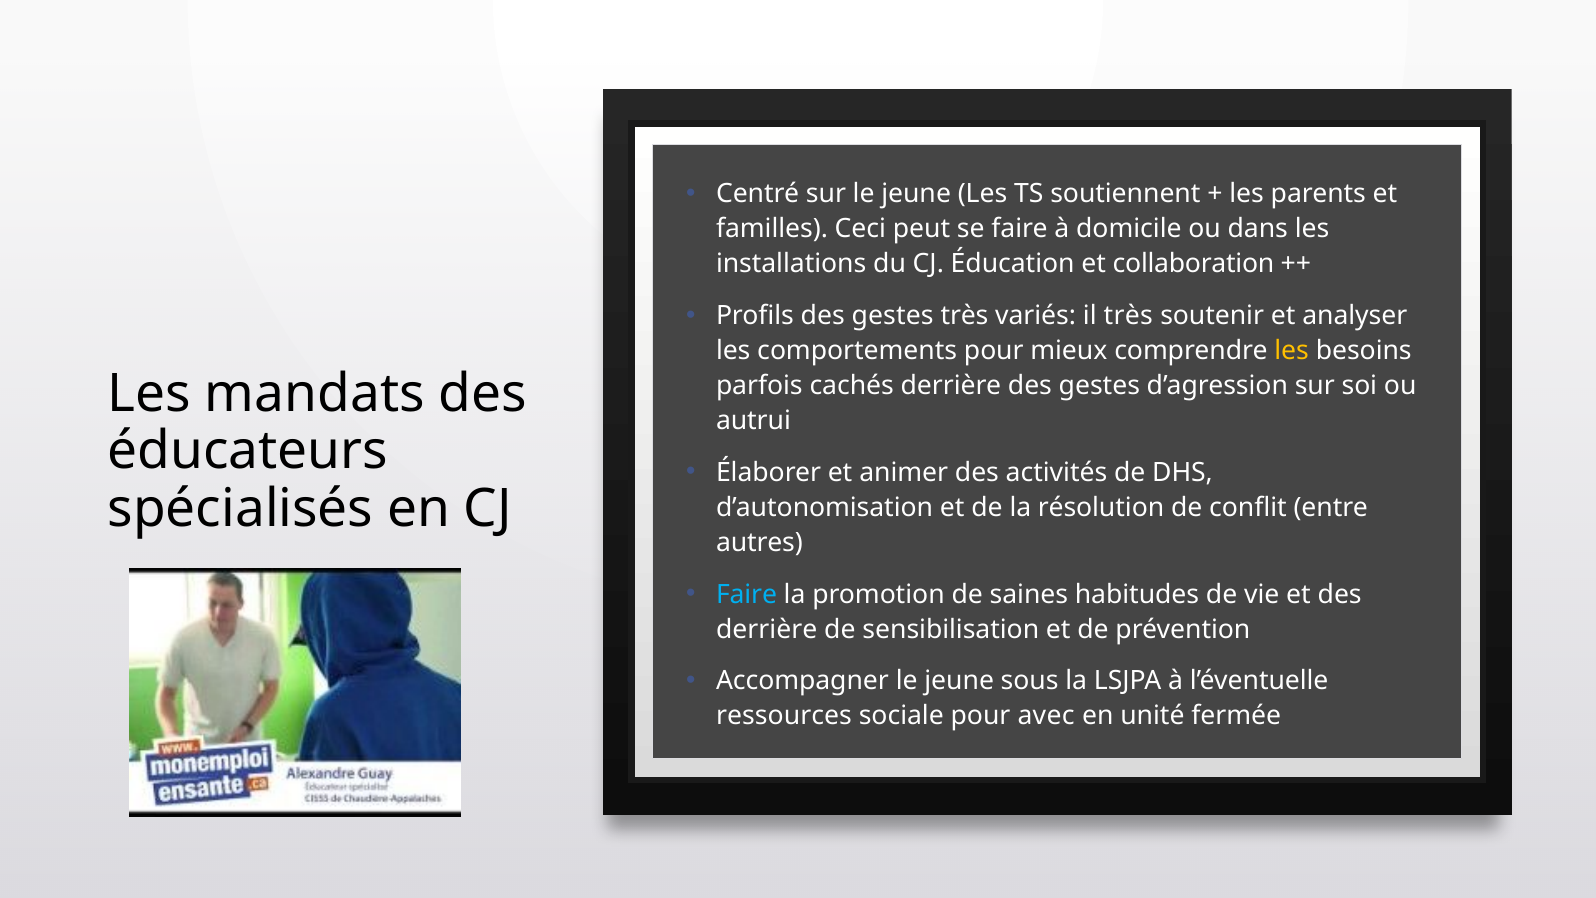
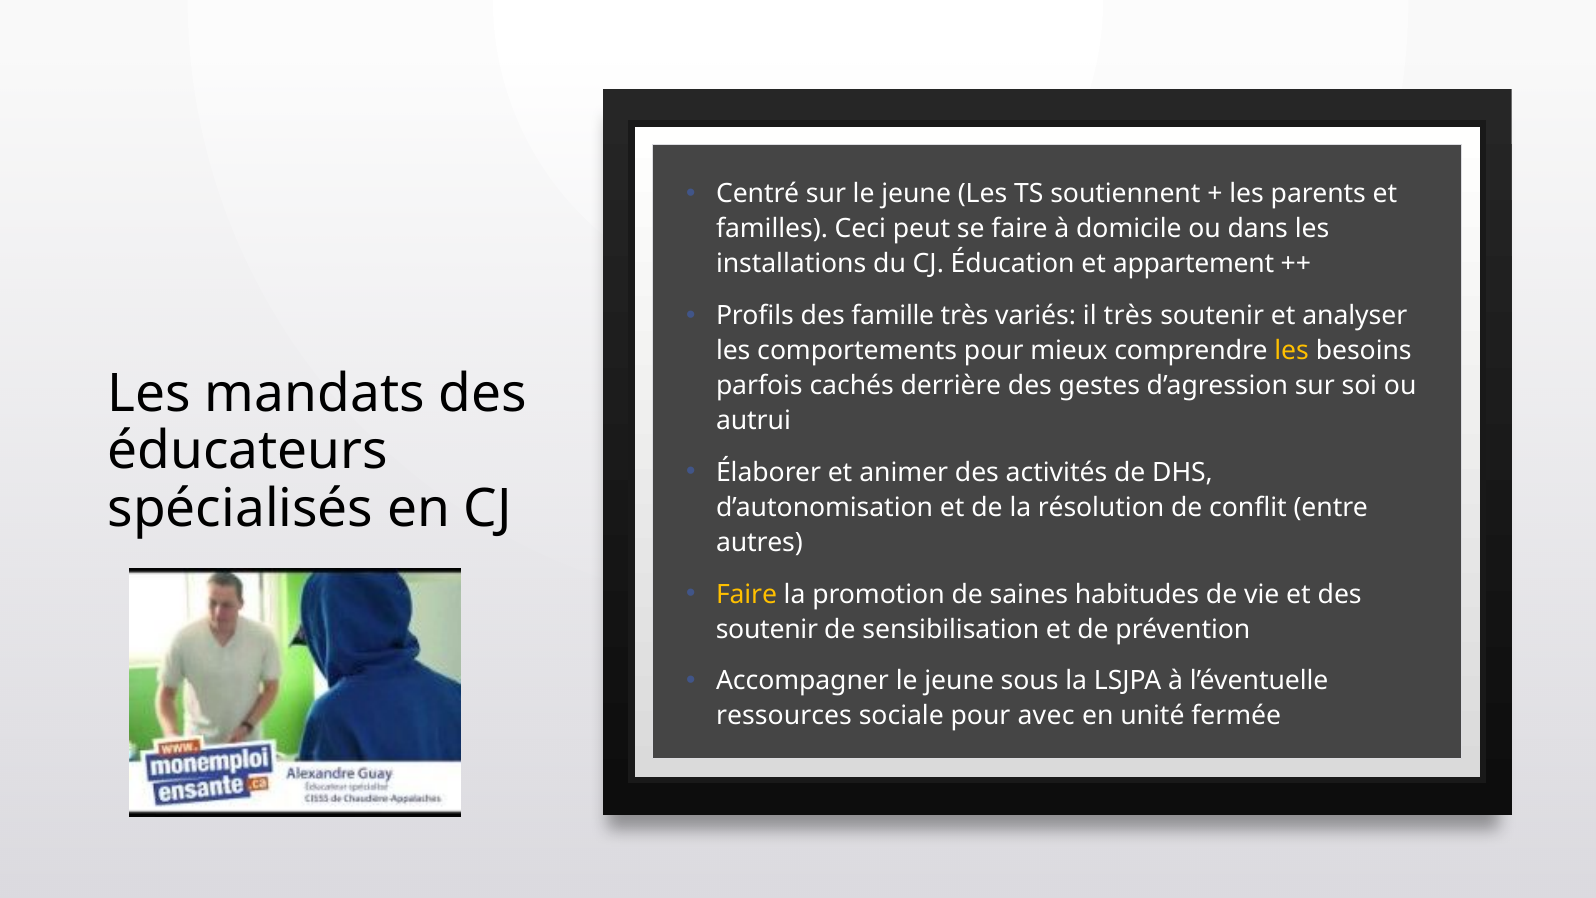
collaboration: collaboration -> appartement (1194, 264)
Profils des gestes: gestes -> famille (893, 316)
Faire colour: light blue -> yellow (747, 594)
derrière: derrière -> soutenir (767, 629)
